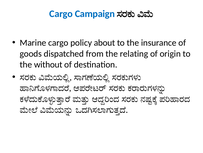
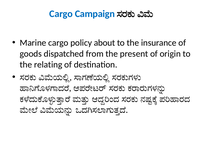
relating: relating -> present (134, 53)
without: without -> relating (48, 64)
